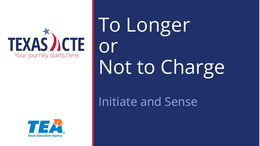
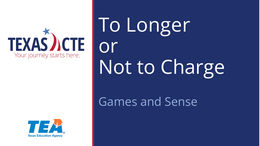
Initiate: Initiate -> Games (118, 102)
